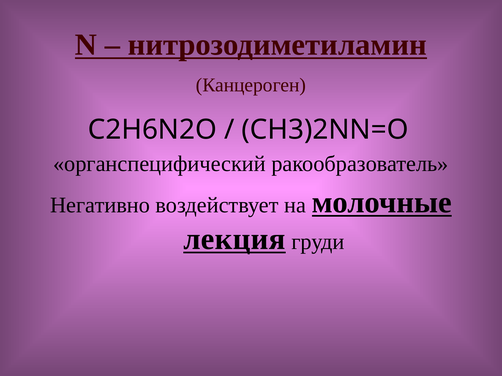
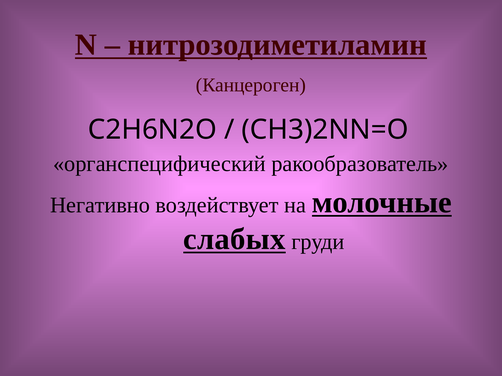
лекция: лекция -> слабых (234, 239)
